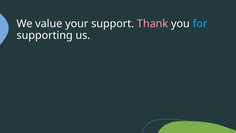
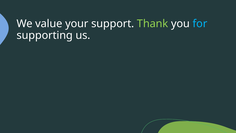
Thank colour: pink -> light green (153, 24)
